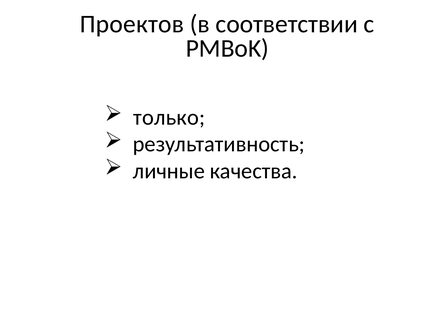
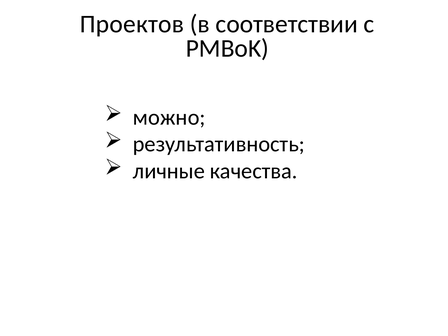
только: только -> можно (169, 117)
